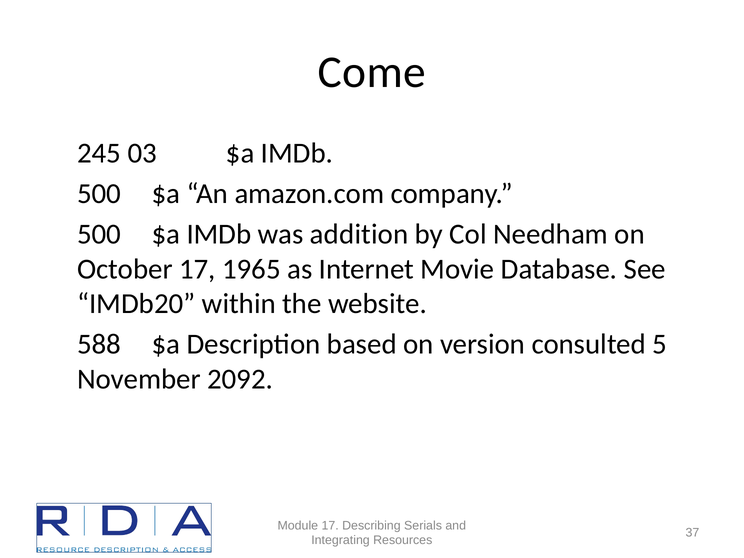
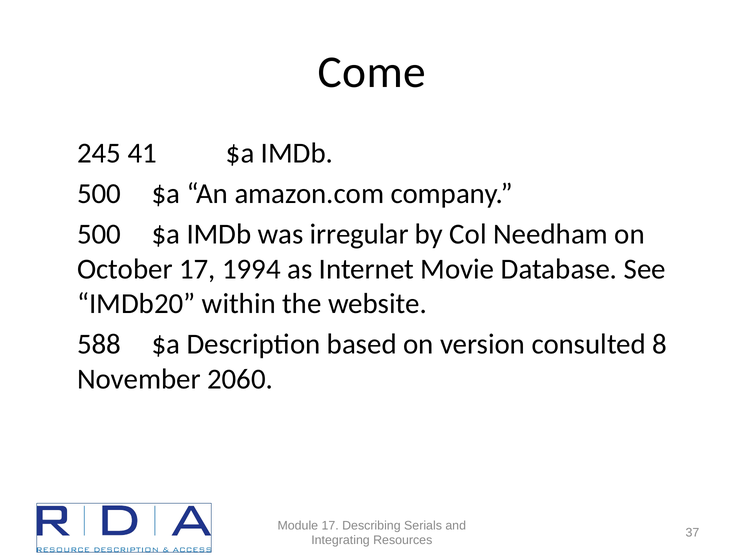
03: 03 -> 41 (142, 153)
addition: addition -> irregular (359, 234)
1965: 1965 -> 1994 (251, 269)
5: 5 -> 8 (660, 344)
2092: 2092 -> 2060 (240, 379)
